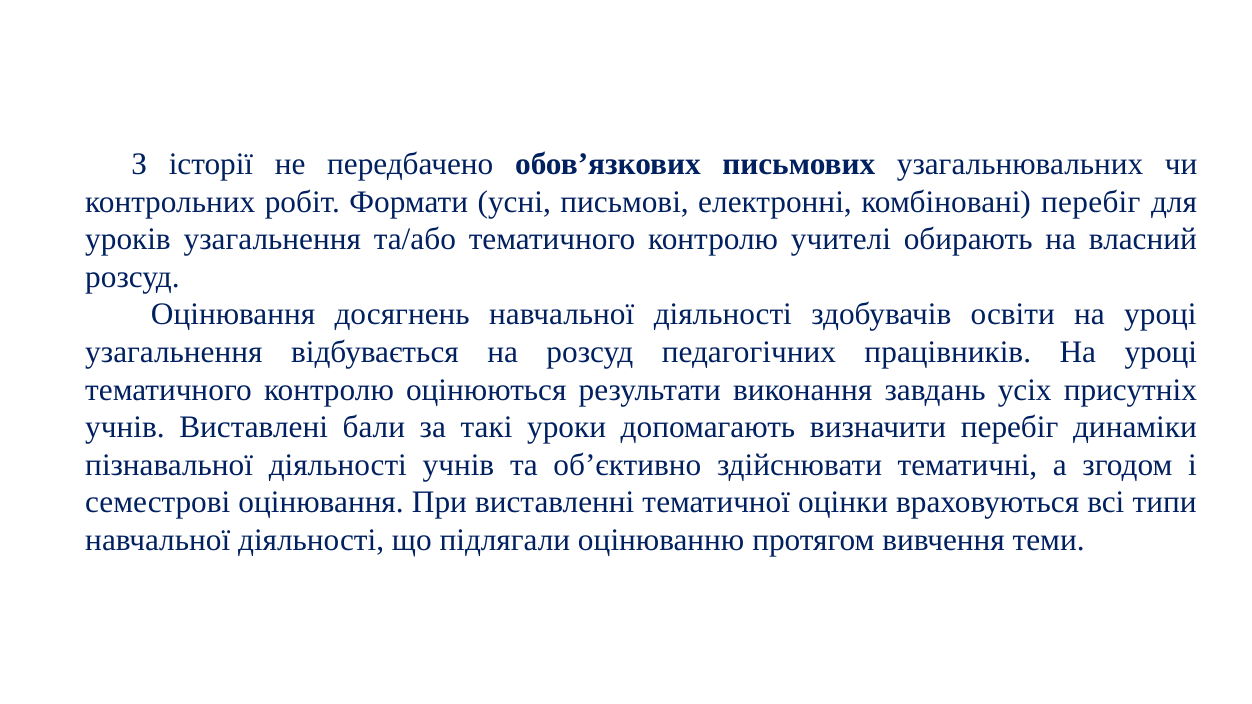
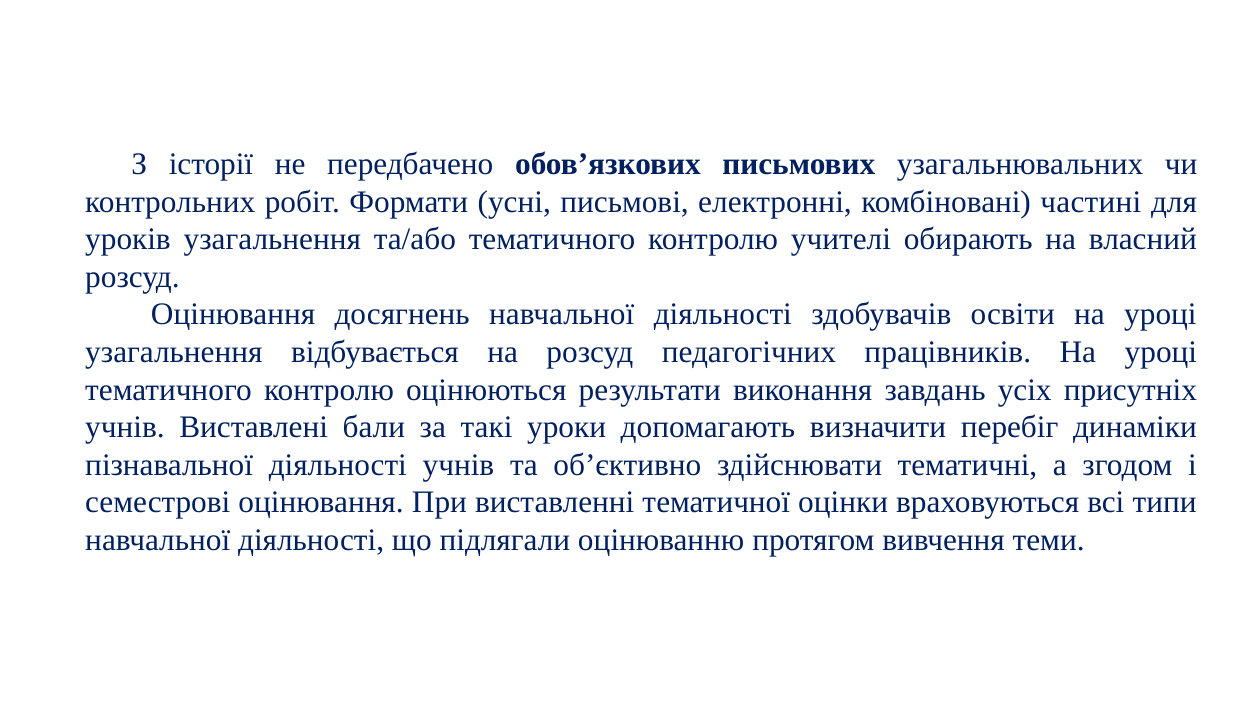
комбіновані перебіг: перебіг -> частині (1091, 202)
